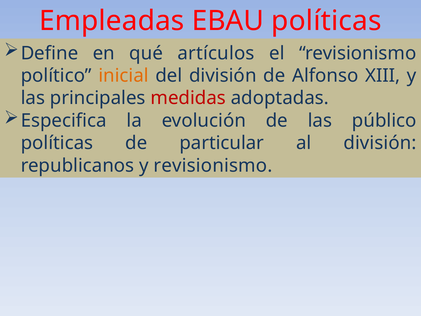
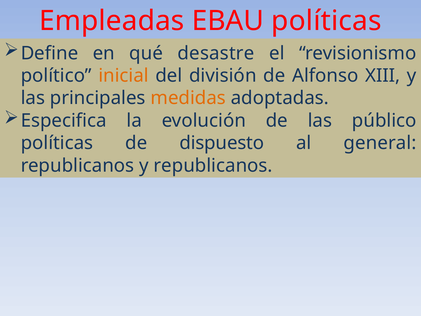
artículos: artículos -> desastre (216, 53)
medidas colour: red -> orange (188, 98)
particular: particular -> dispuesto (222, 143)
al división: división -> general (380, 143)
y revisionismo: revisionismo -> republicanos (213, 165)
